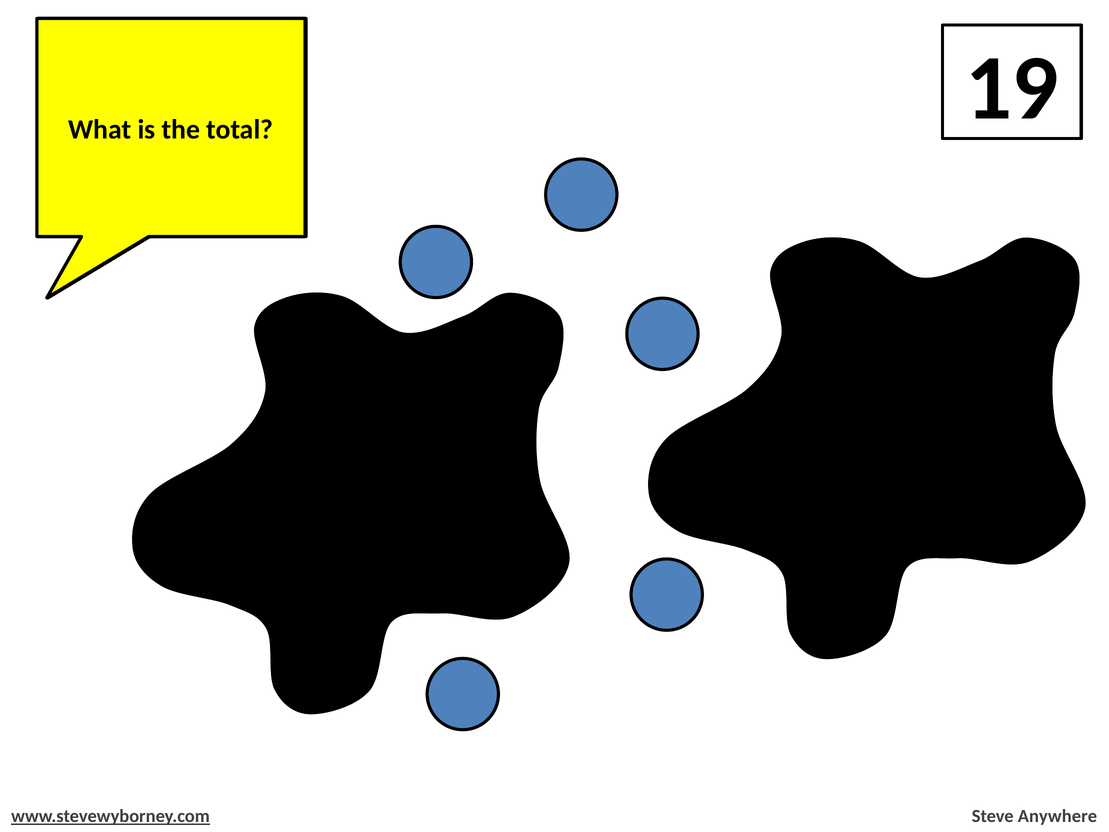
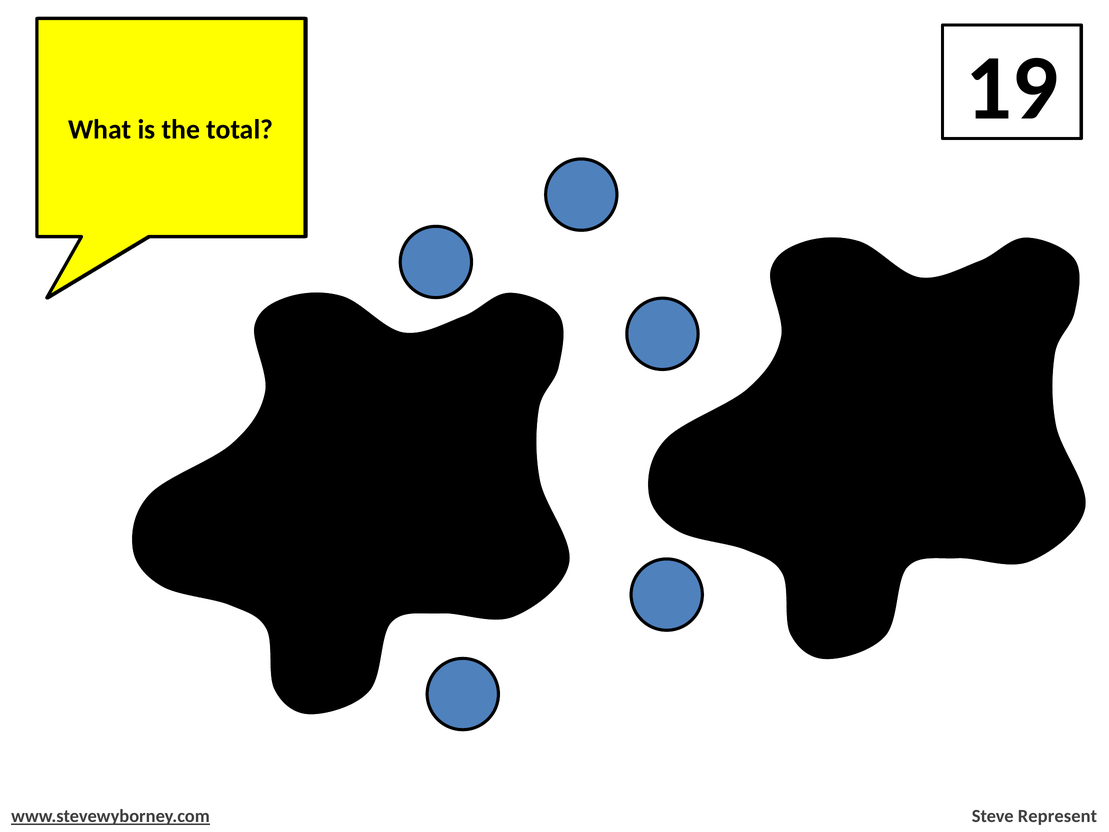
Anywhere: Anywhere -> Represent (1057, 816)
